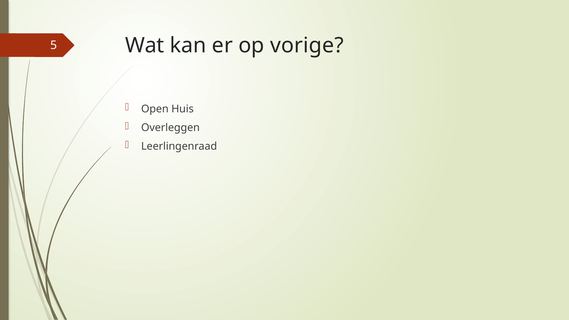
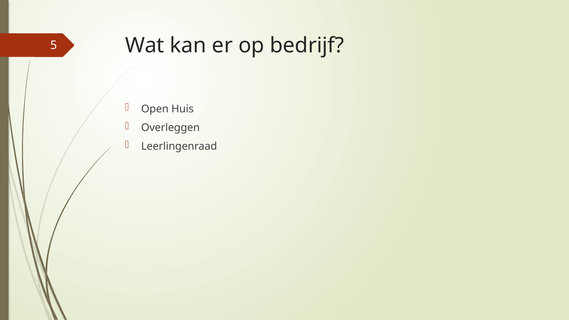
vorige: vorige -> bedrijf (307, 46)
